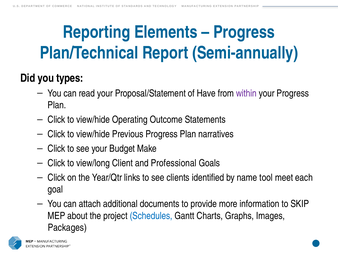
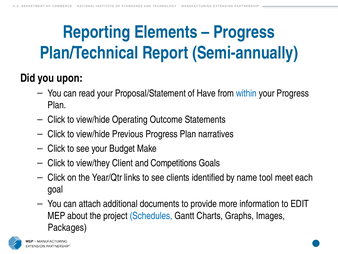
types: types -> upon (70, 78)
within colour: purple -> blue (246, 93)
view/long: view/long -> view/they (93, 163)
Professional: Professional -> Competitions (174, 163)
SKIP: SKIP -> EDIT (300, 204)
